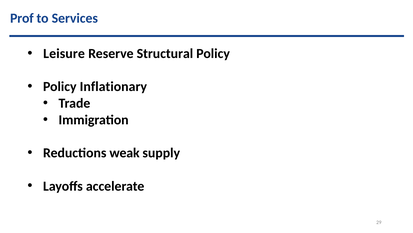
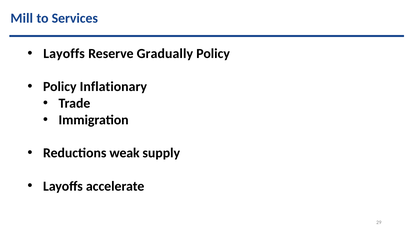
Prof: Prof -> Mill (22, 18)
Leisure: Leisure -> Layoffs (64, 53)
Structural: Structural -> Gradually (165, 53)
